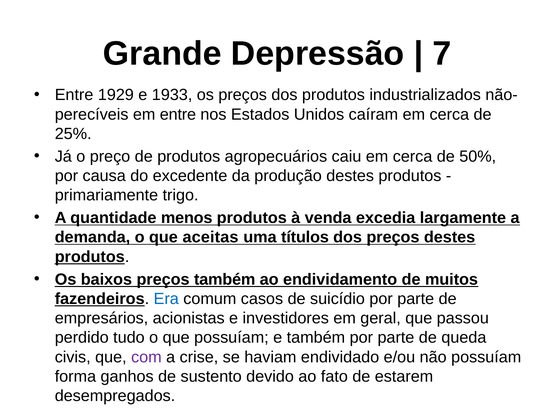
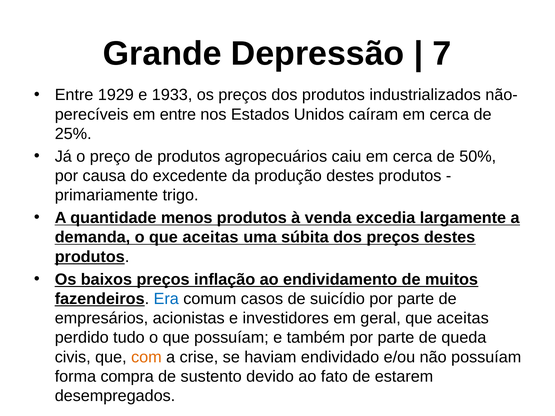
títulos: títulos -> súbita (305, 237)
preços também: também -> inflação (225, 280)
geral que passou: passou -> aceitas (463, 318)
com colour: purple -> orange (146, 357)
ganhos: ganhos -> compra (127, 377)
